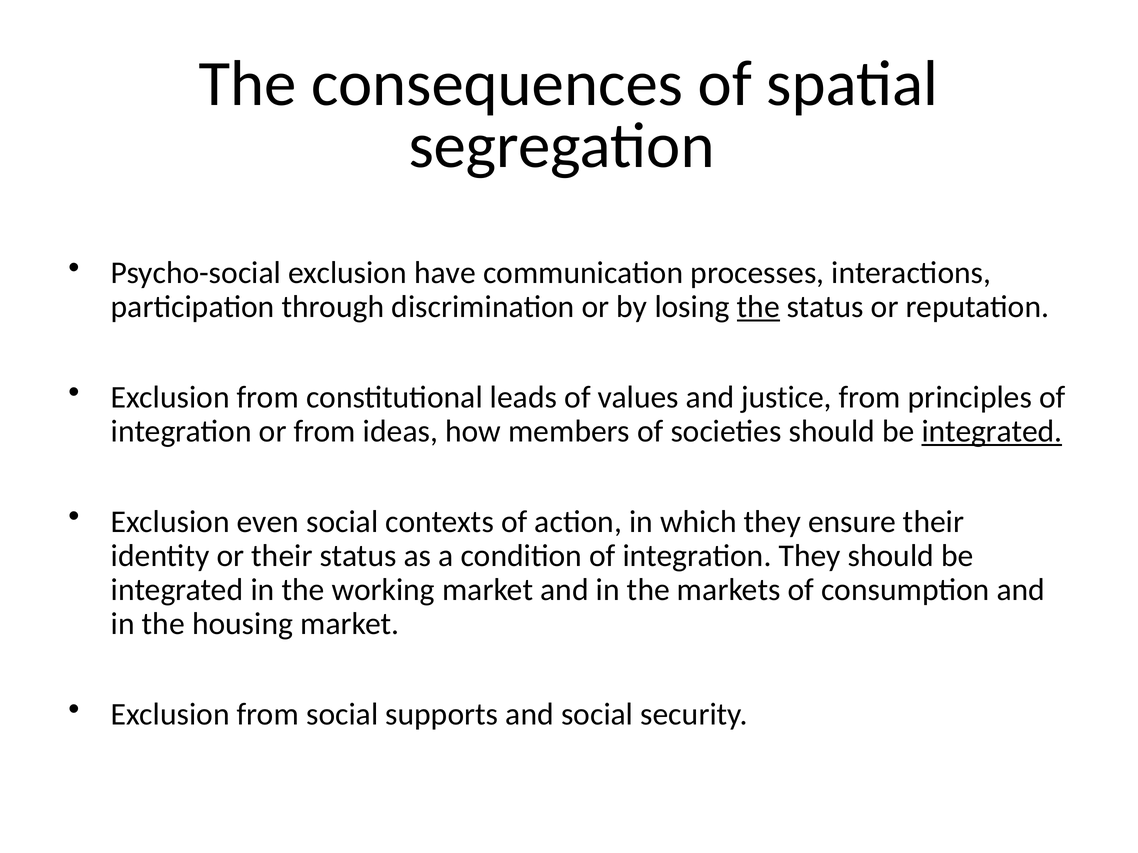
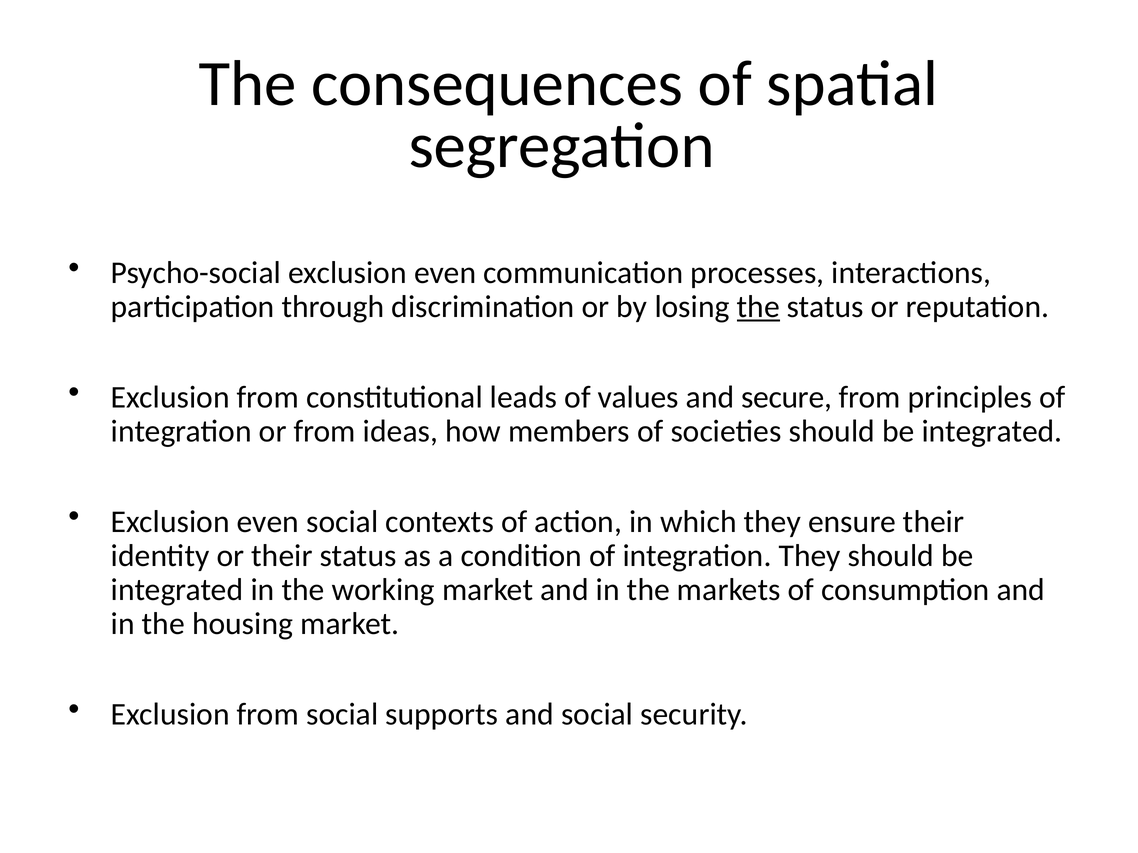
Psycho-social exclusion have: have -> even (445, 273)
justice: justice -> secure (787, 397)
integrated underline: present -> none (992, 432)
